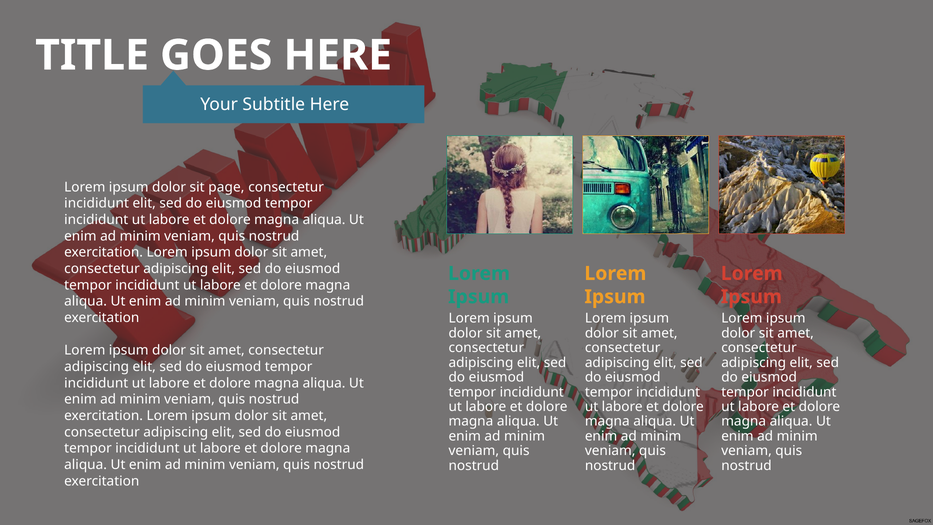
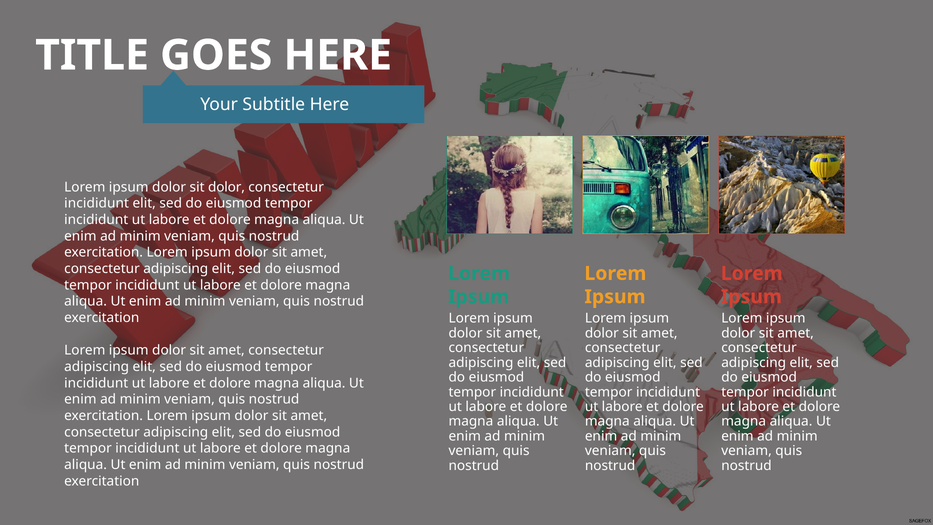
sit page: page -> dolor (227, 187)
